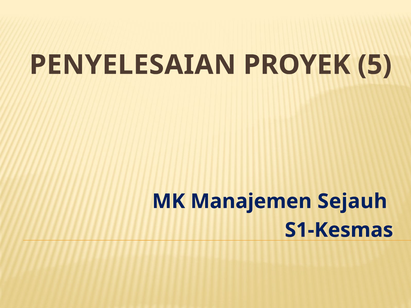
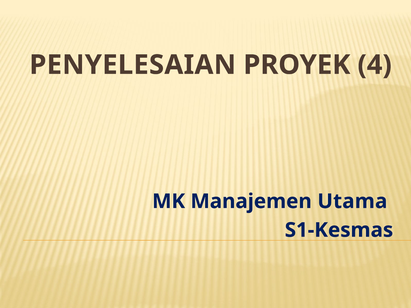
5: 5 -> 4 (375, 65)
Sejauh: Sejauh -> Utama (352, 201)
